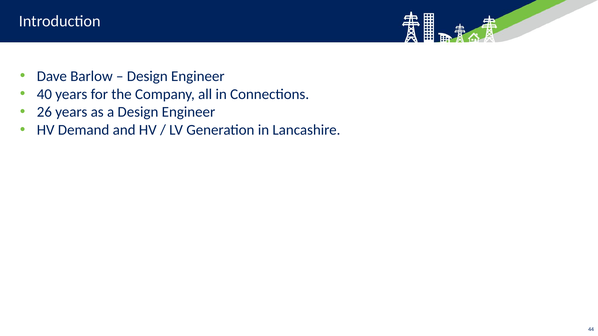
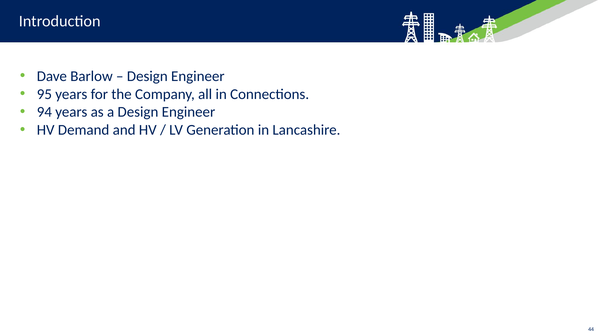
40: 40 -> 95 (44, 94)
26: 26 -> 94 (44, 112)
